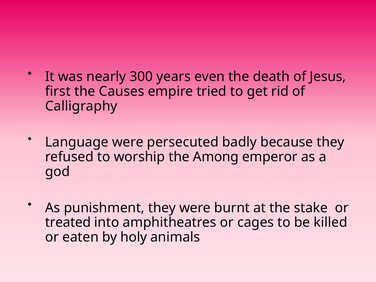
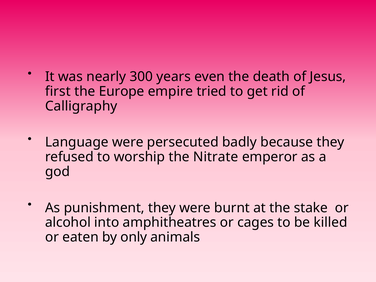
Causes: Causes -> Europe (122, 91)
Among: Among -> Nitrate (216, 157)
treated: treated -> alcohol (68, 222)
holy: holy -> only (134, 237)
